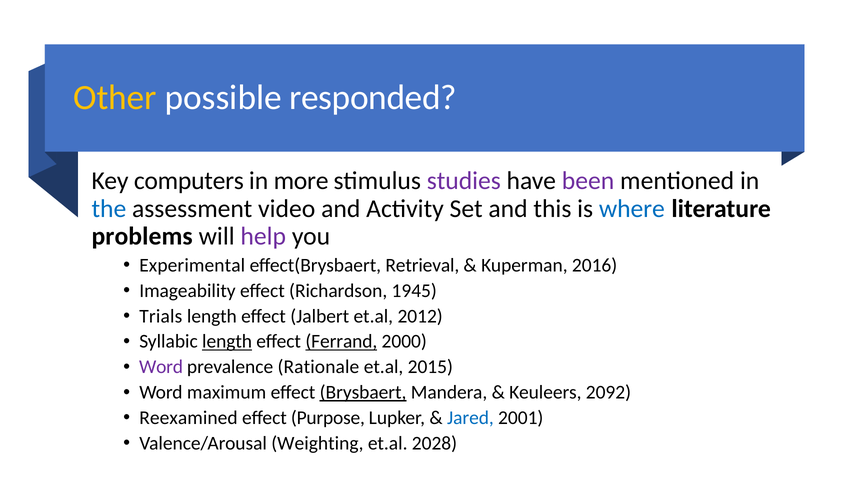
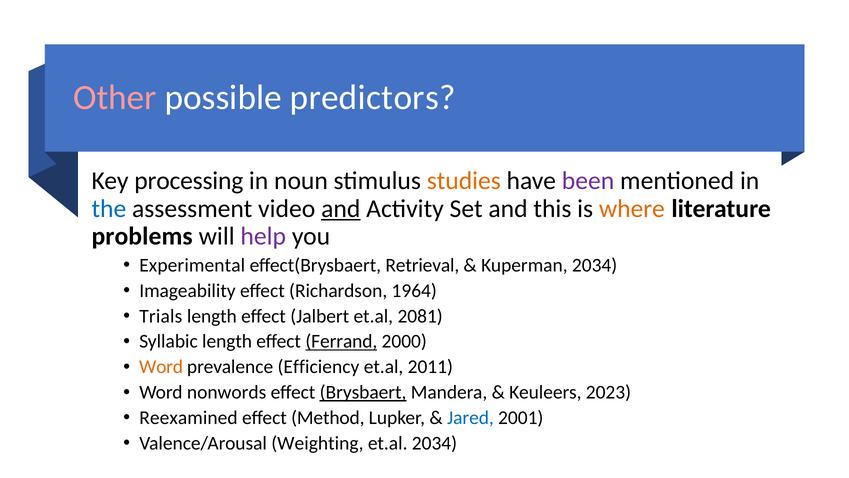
Other colour: yellow -> pink (115, 98)
responded: responded -> predictors (373, 98)
computers: computers -> processing (189, 181)
more: more -> noun (301, 181)
studies colour: purple -> orange (464, 181)
and underline: none -> present (341, 209)
where colour: blue -> orange (632, 209)
Kuperman 2016: 2016 -> 2034 (595, 265)
1945: 1945 -> 1964 (414, 290)
2012: 2012 -> 2081 (420, 316)
length underline: present -> none (227, 341)
Word colour: purple -> orange (161, 367)
Rationale: Rationale -> Efficiency (318, 367)
2015: 2015 -> 2011 (430, 367)
maximum: maximum -> nonwords (227, 392)
2092: 2092 -> 2023 (608, 392)
Purpose: Purpose -> Method (328, 418)
et.al 2028: 2028 -> 2034 (434, 443)
